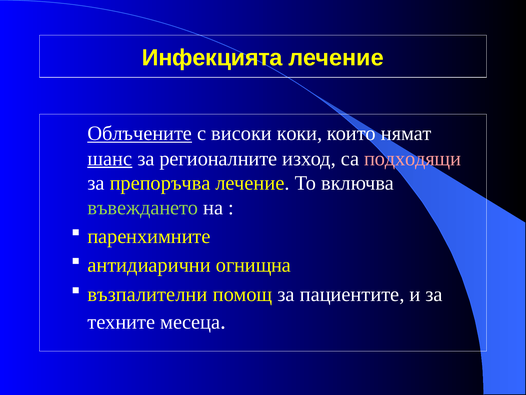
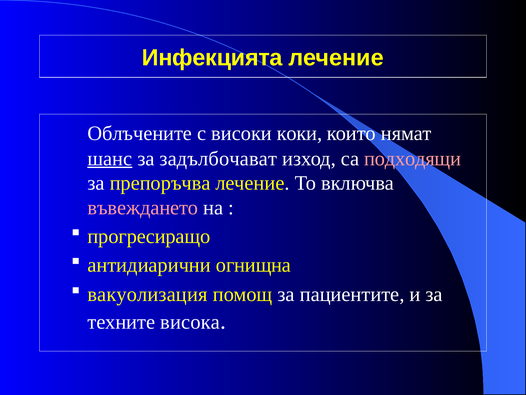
Облъчените underline: present -> none (140, 133)
регионалните: регионалните -> задълбочават (218, 158)
въвеждането colour: light green -> pink (143, 207)
паренхимните: паренхимните -> прогресиращо (149, 236)
възпалителни: възпалителни -> вакуолизация (147, 294)
месеца: месеца -> висока (190, 322)
